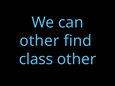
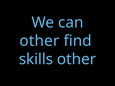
class: class -> skills (36, 59)
